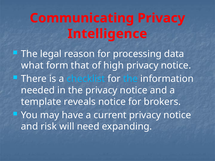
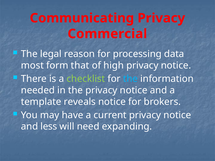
Intelligence: Intelligence -> Commercial (107, 34)
what: what -> most (32, 66)
checklist colour: light blue -> light green (86, 79)
risk: risk -> less (49, 127)
